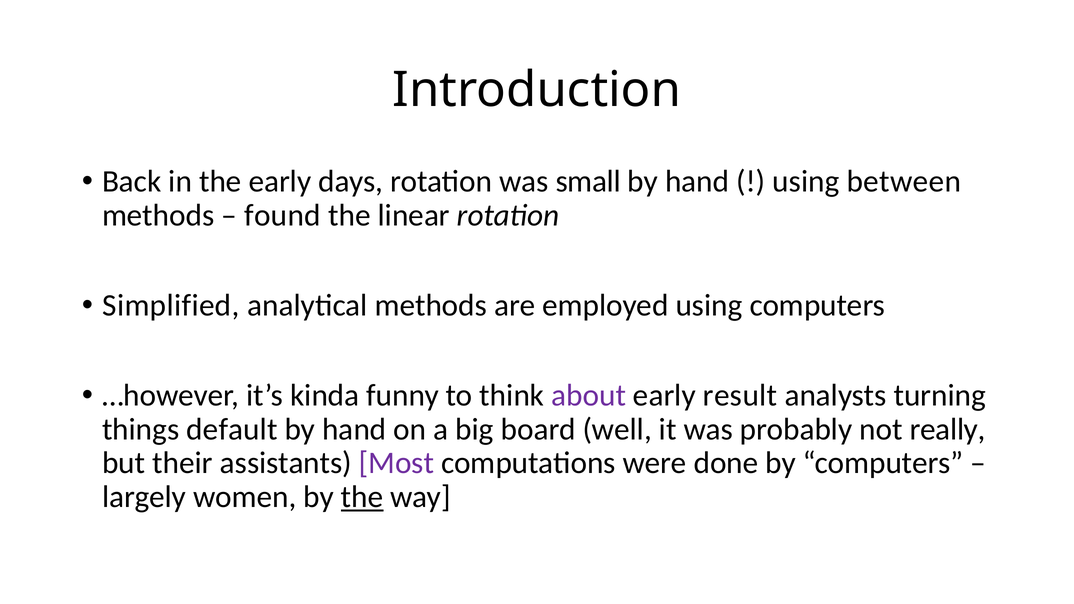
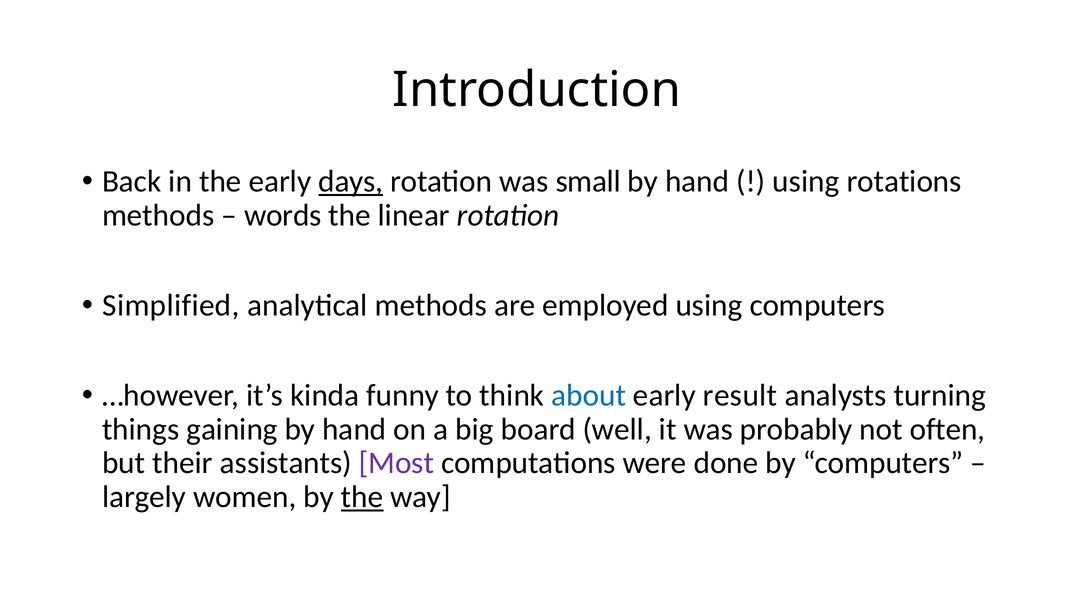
days underline: none -> present (351, 182)
between: between -> rotations (904, 182)
found: found -> words (283, 215)
about colour: purple -> blue (589, 396)
default: default -> gaining (232, 429)
really: really -> often (947, 429)
